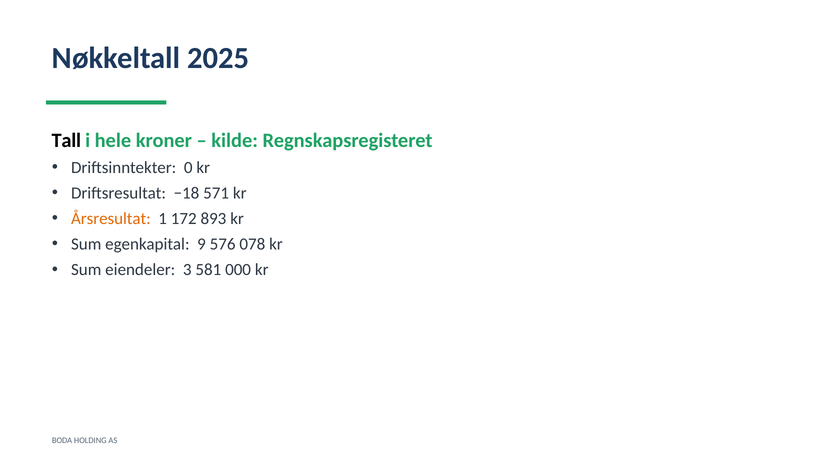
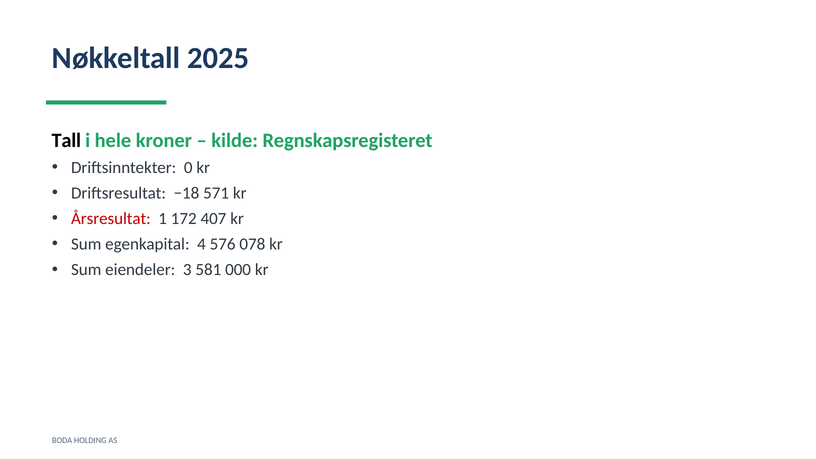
Årsresultat colour: orange -> red (111, 219)
893: 893 -> 407 (213, 219)
9: 9 -> 4 (202, 244)
